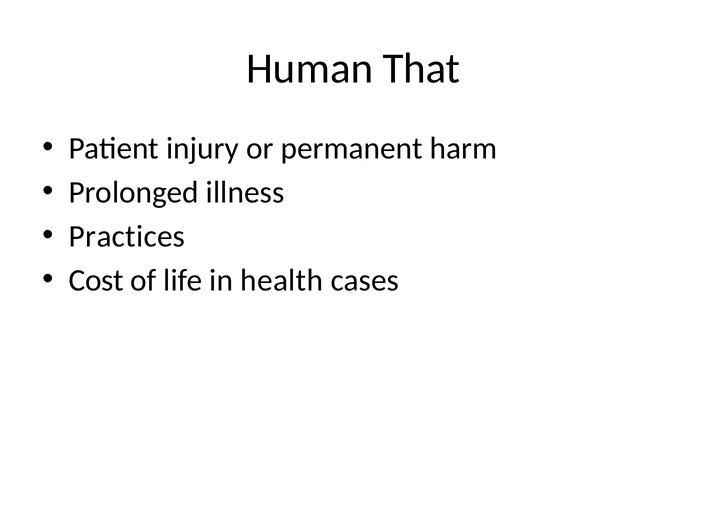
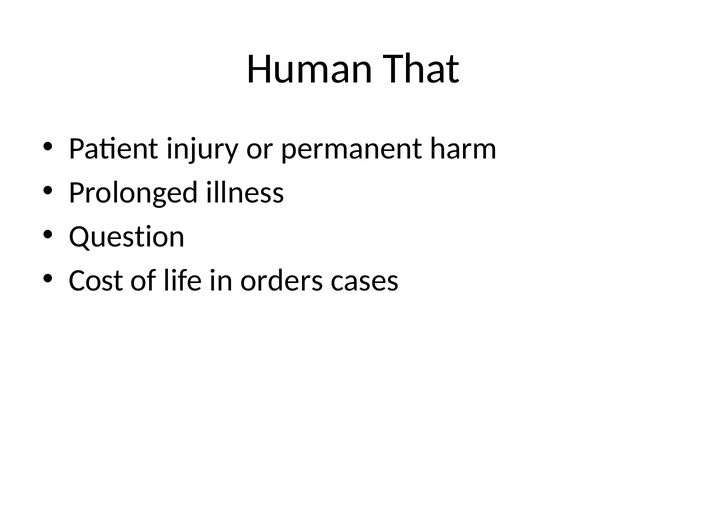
Practices: Practices -> Question (127, 236)
health: health -> orders (282, 280)
